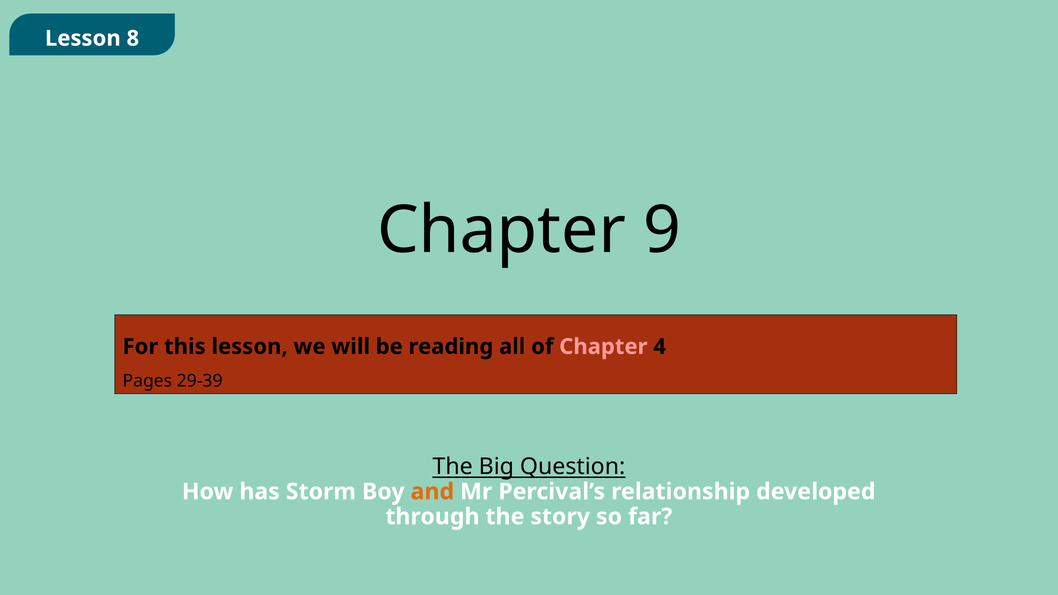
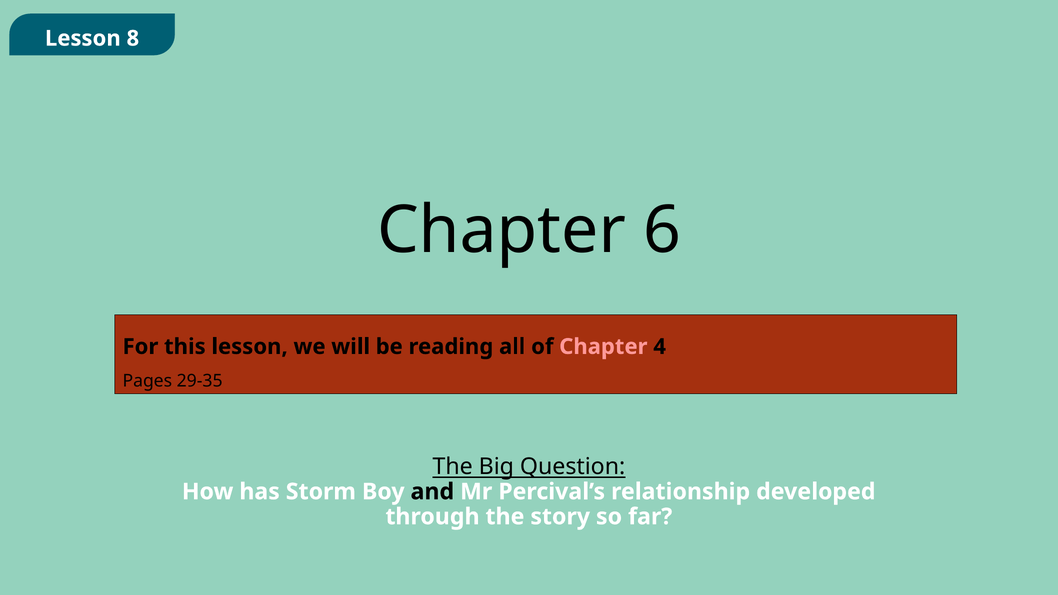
9: 9 -> 6 (662, 230)
29-39: 29-39 -> 29-35 (200, 381)
and colour: orange -> black (432, 492)
